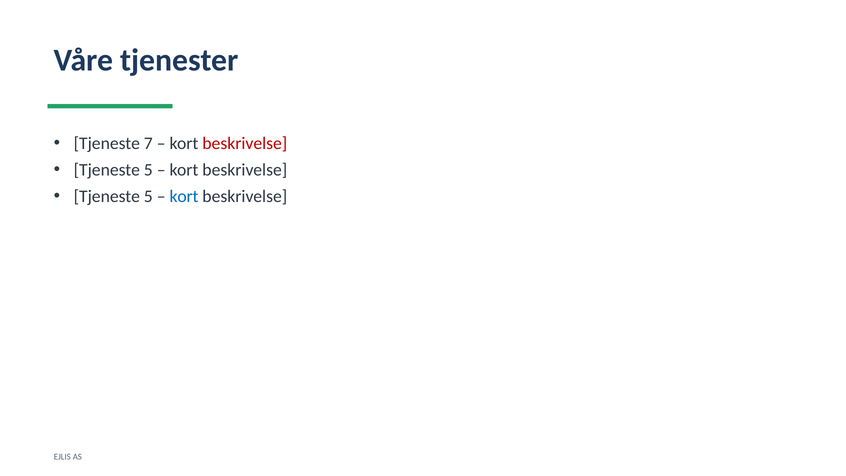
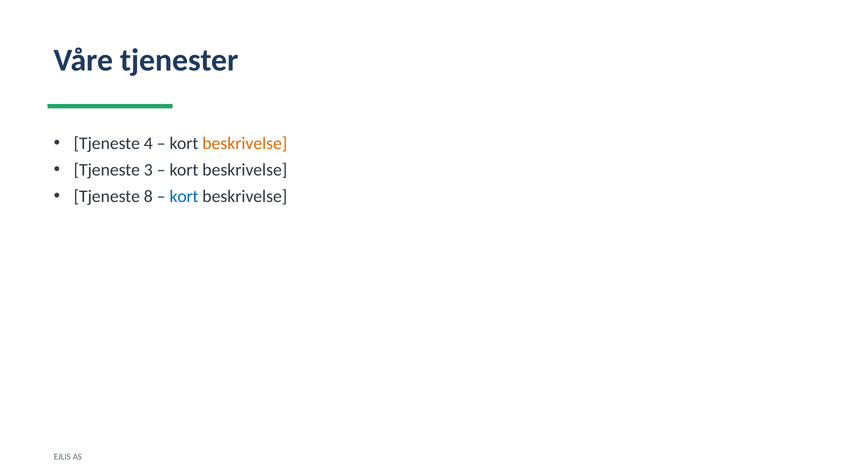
7: 7 -> 4 (148, 143)
beskrivelse colour: red -> orange (245, 143)
5: 5 -> 3 (148, 170)
5: 5 -> 8 (148, 196)
